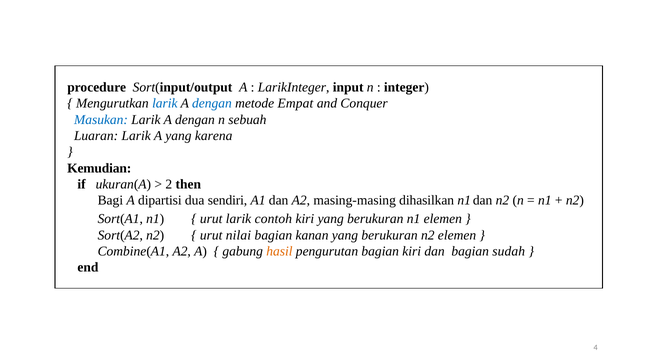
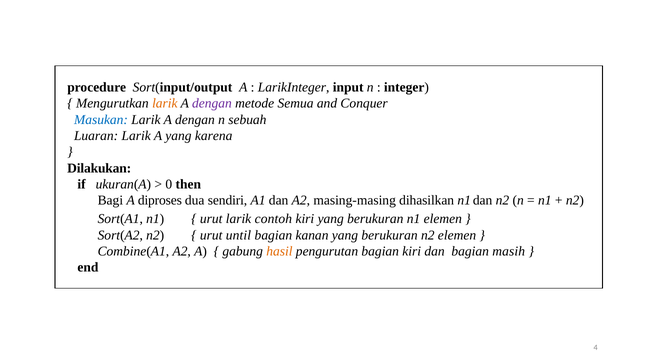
larik colour: blue -> orange (165, 103)
dengan colour: blue -> purple (212, 103)
Empat: Empat -> Semua (296, 103)
Kemudian: Kemudian -> Dilakukan (99, 168)
2: 2 -> 0 (169, 184)
dipartisi: dipartisi -> diproses (160, 200)
nilai: nilai -> until (238, 235)
sudah: sudah -> masih (509, 251)
